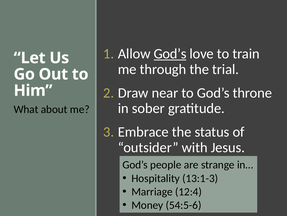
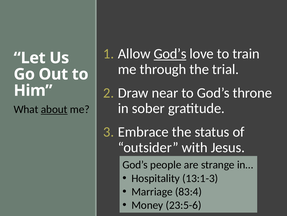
about underline: none -> present (54, 109)
12:4: 12:4 -> 83:4 (188, 191)
54:5-6: 54:5-6 -> 23:5-6 (184, 205)
